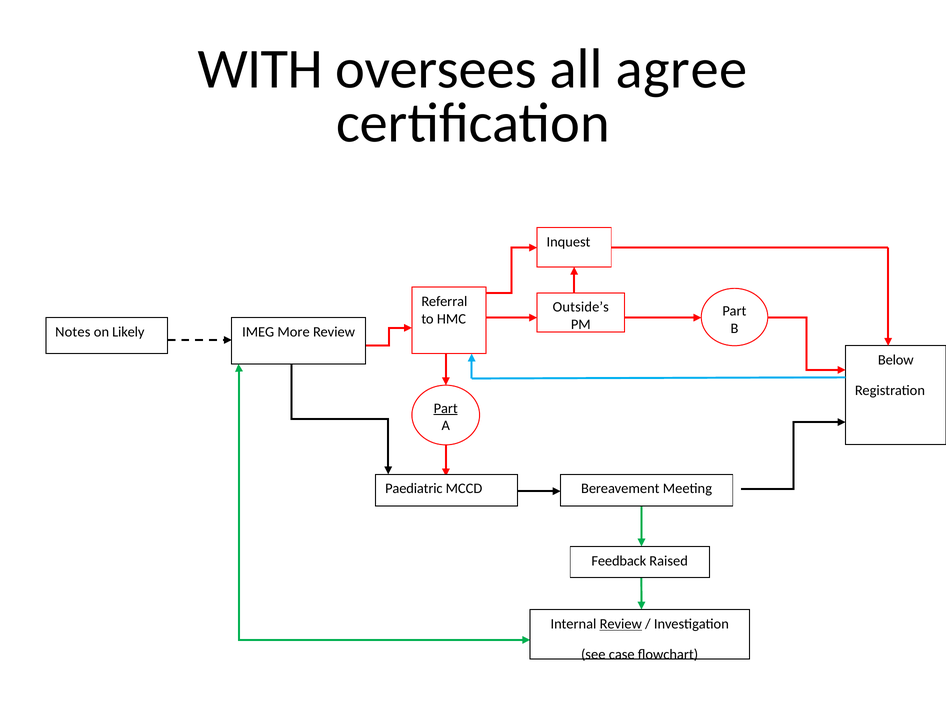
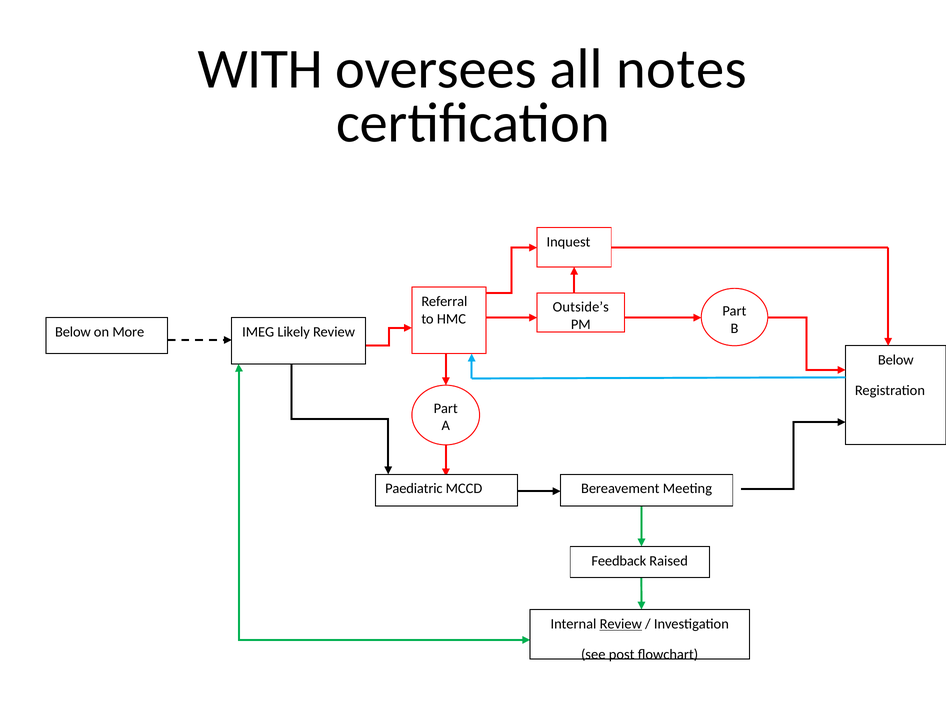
agree: agree -> notes (681, 69)
Notes: Notes -> Below (73, 332)
Likely: Likely -> More (128, 332)
More: More -> Likely (294, 332)
Part underline: present -> none (446, 408)
case: case -> post (622, 654)
